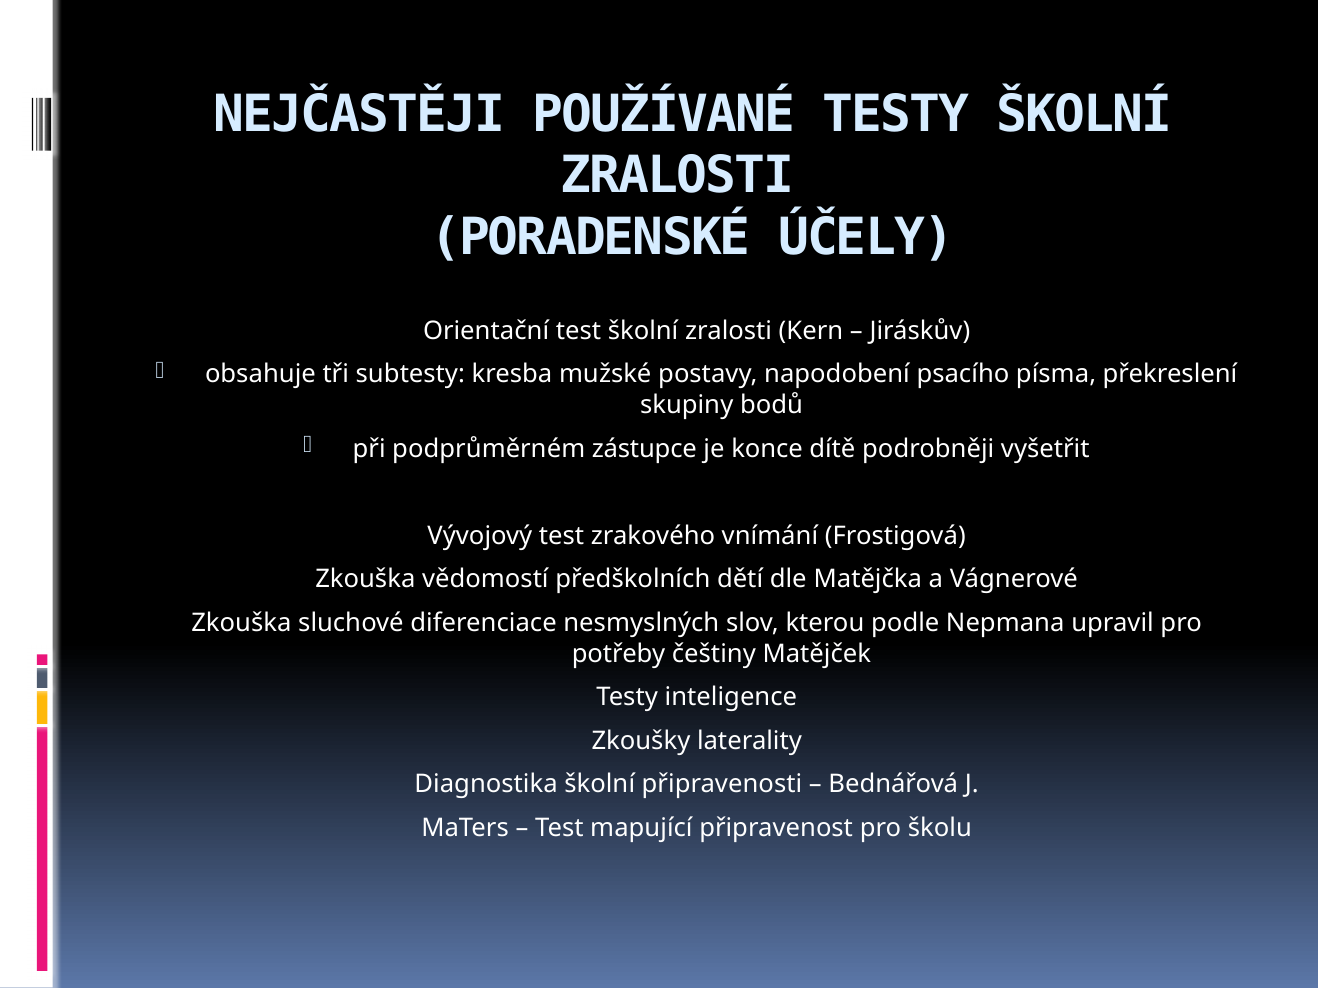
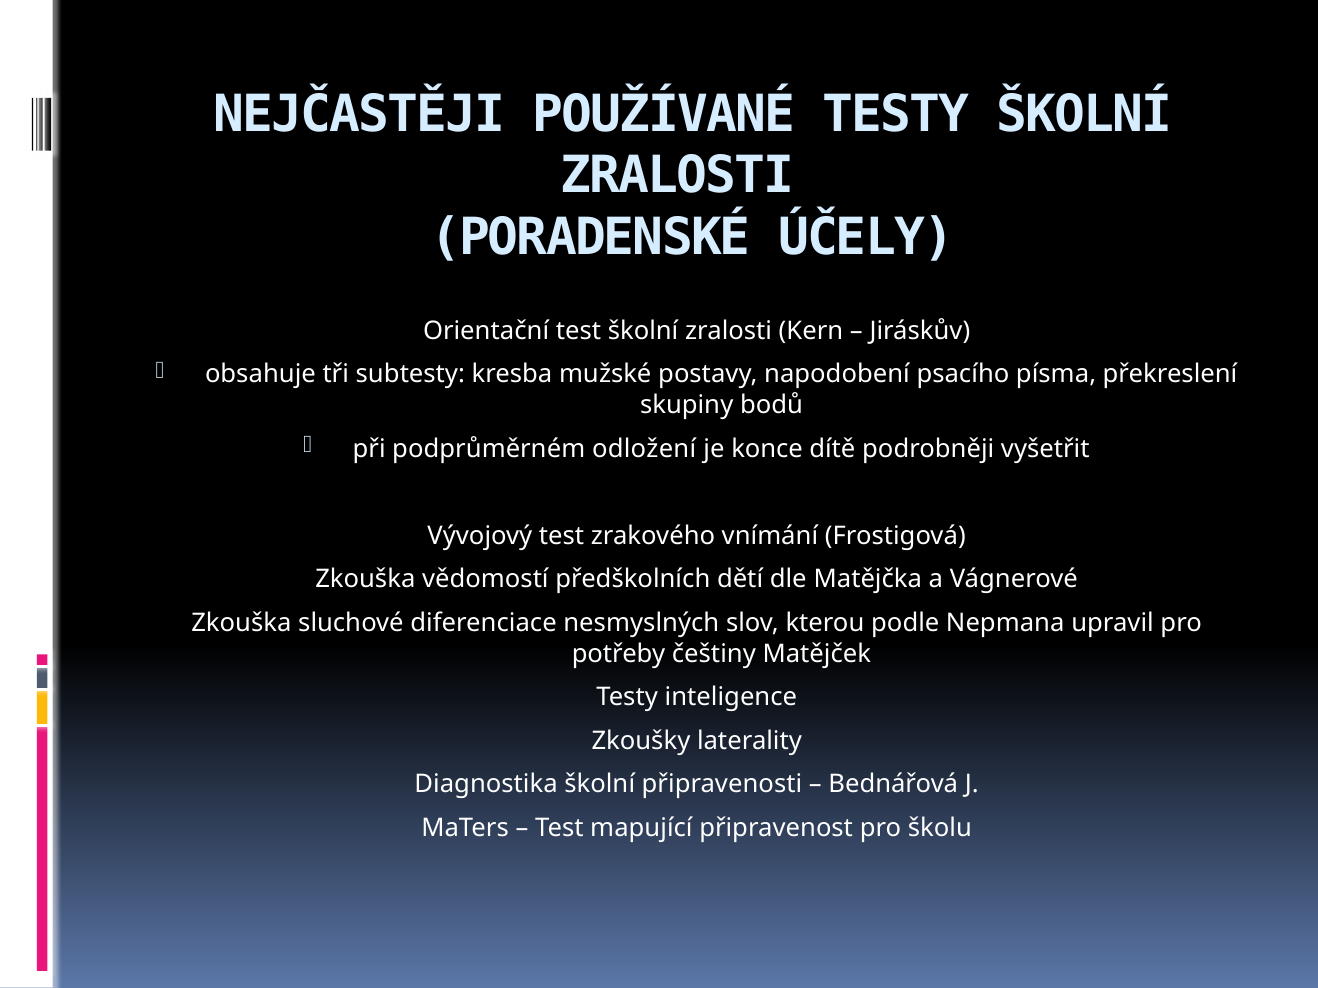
zástupce: zástupce -> odložení (644, 449)
